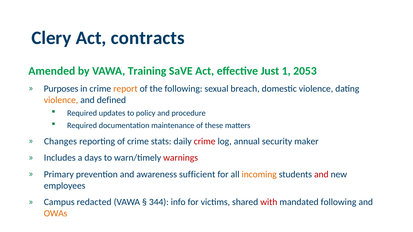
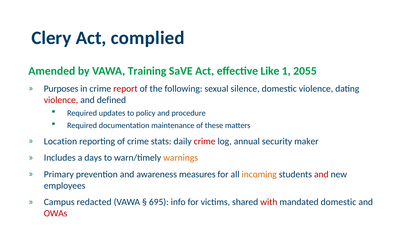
contracts: contracts -> complied (148, 38)
Just: Just -> Like (270, 71)
2053: 2053 -> 2055 (305, 71)
report colour: orange -> red (125, 89)
breach: breach -> silence (245, 89)
violence colour: orange -> red (61, 100)
Changes: Changes -> Location (60, 142)
warnings colour: red -> orange (181, 158)
sufficient: sufficient -> measures (197, 175)
344: 344 -> 695 (159, 202)
mandated following: following -> domestic (339, 202)
OWAs colour: orange -> red (56, 214)
